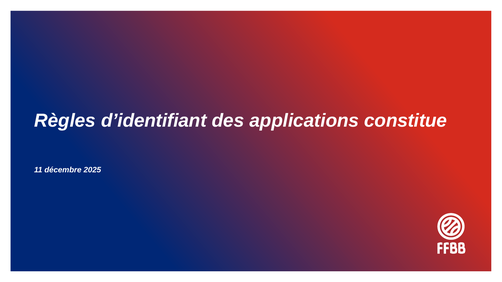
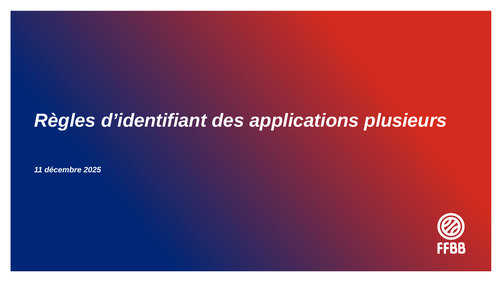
constitue: constitue -> plusieurs (406, 121)
